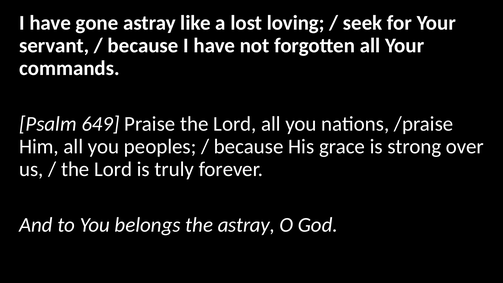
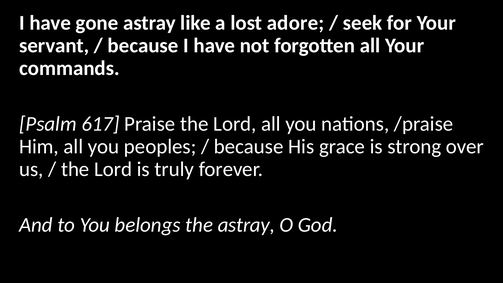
loving: loving -> adore (296, 23)
649: 649 -> 617 (100, 124)
